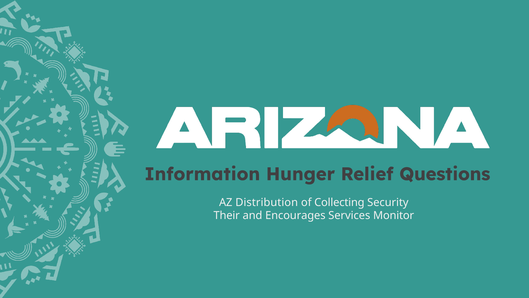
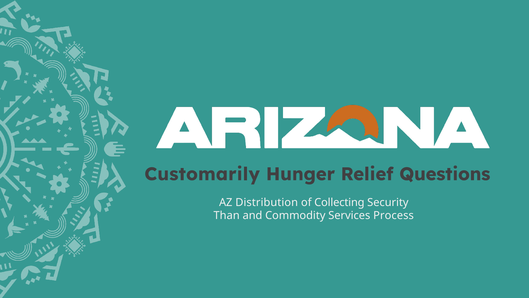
Information: Information -> Customarily (202, 174)
Their: Their -> Than (227, 215)
Encourages: Encourages -> Commodity (295, 215)
Monitor: Monitor -> Process (394, 215)
